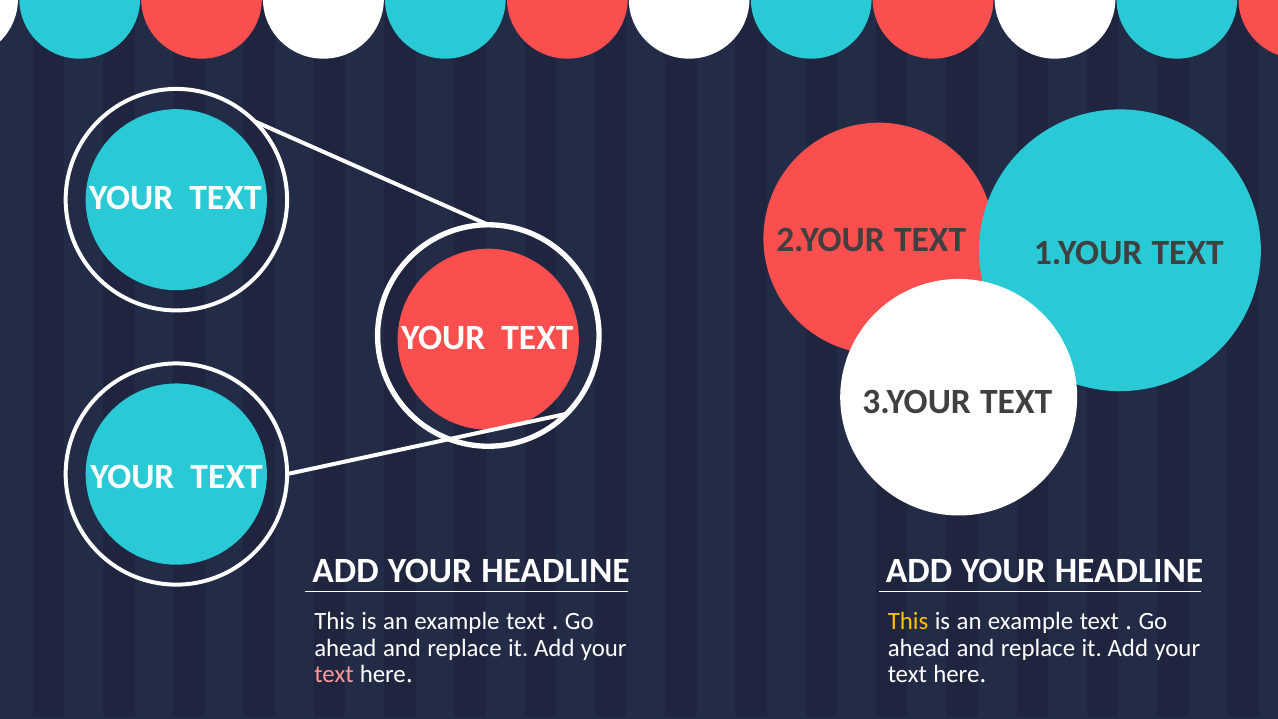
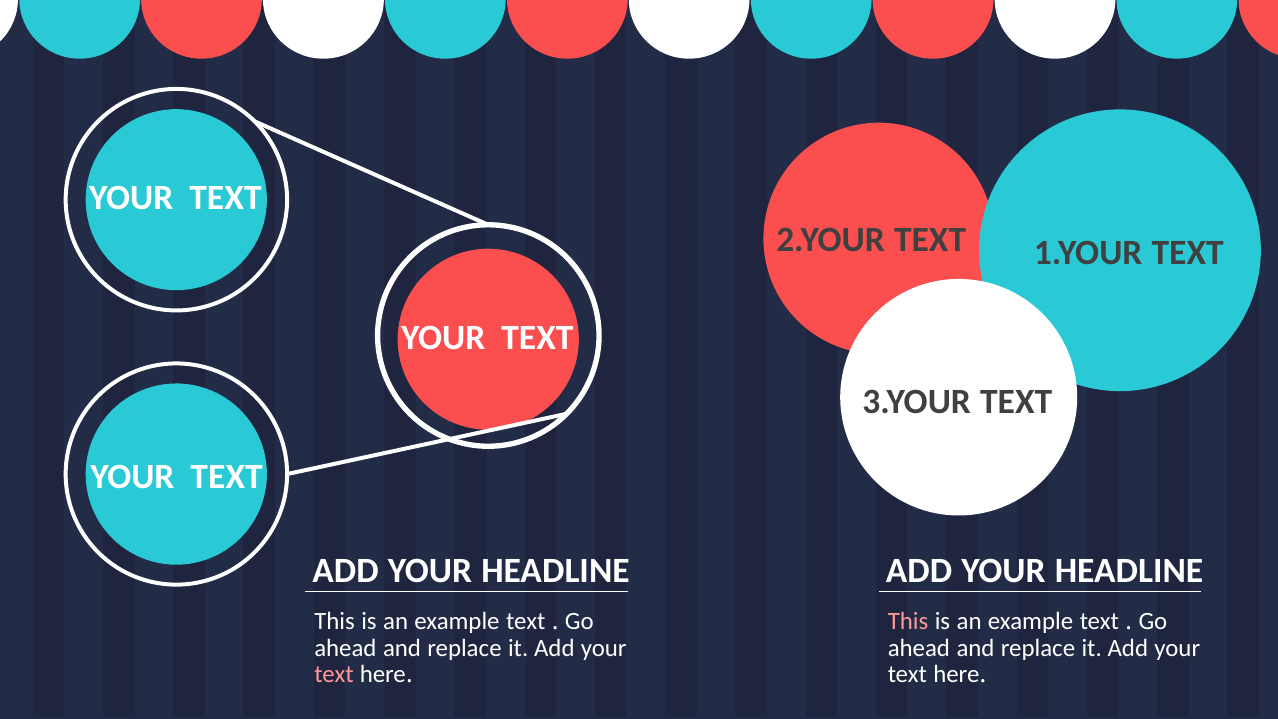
This colour: yellow -> pink (908, 621)
